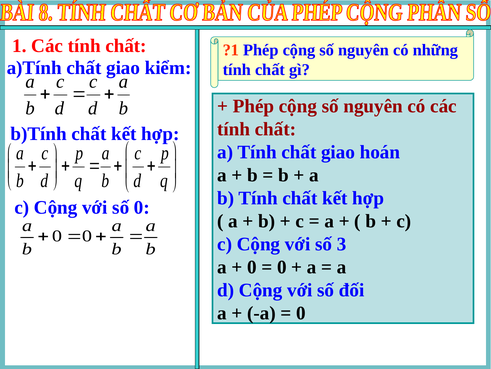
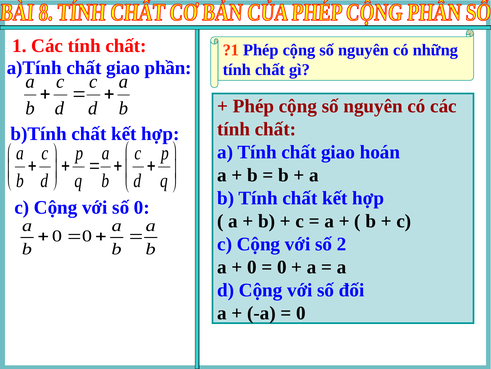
kiểm: kiểm -> phần (168, 68)
3: 3 -> 2 (342, 244)
